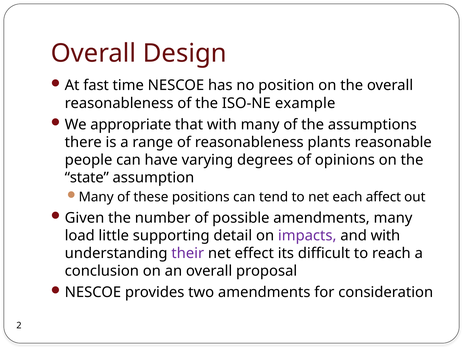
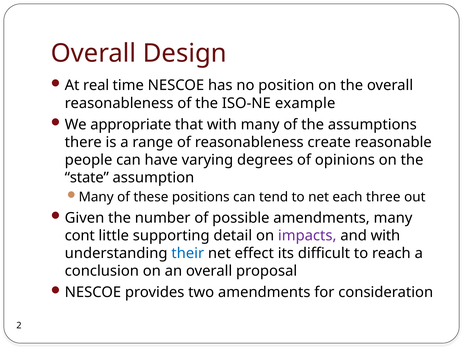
fast: fast -> real (96, 85)
plants: plants -> create (329, 142)
affect: affect -> three (383, 197)
load: load -> cont (80, 236)
their colour: purple -> blue (188, 253)
